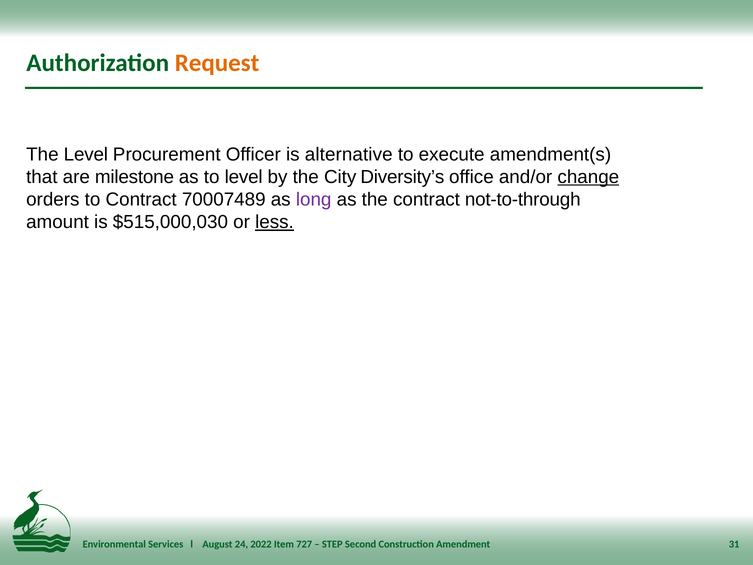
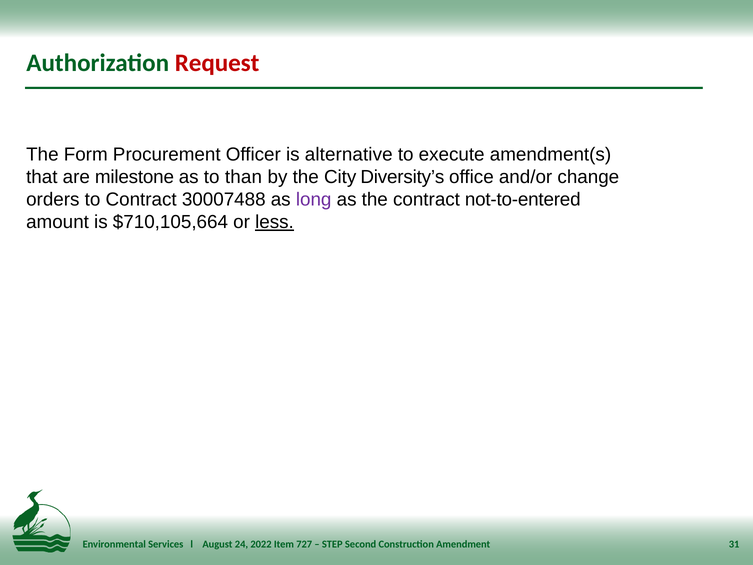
Request colour: orange -> red (217, 63)
The Level: Level -> Form (86, 154)
to level: level -> than (243, 177)
change underline: present -> none (588, 177)
70007489: 70007489 -> 30007488 (224, 200)
not-to-through: not-to-through -> not-to-entered (523, 200)
$515,000,030: $515,000,030 -> $710,105,664 (170, 222)
